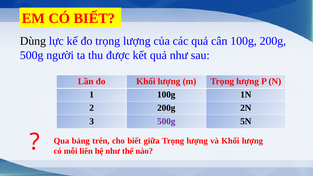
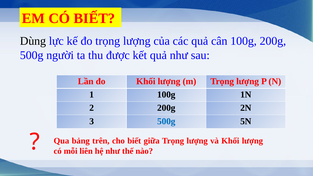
500g colour: purple -> blue (166, 121)
